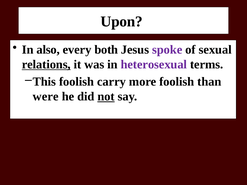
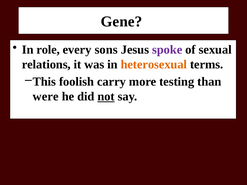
Upon: Upon -> Gene (122, 22)
also: also -> role (48, 50)
both: both -> sons (106, 50)
relations underline: present -> none (46, 64)
heterosexual colour: purple -> orange (154, 64)
more foolish: foolish -> testing (177, 82)
